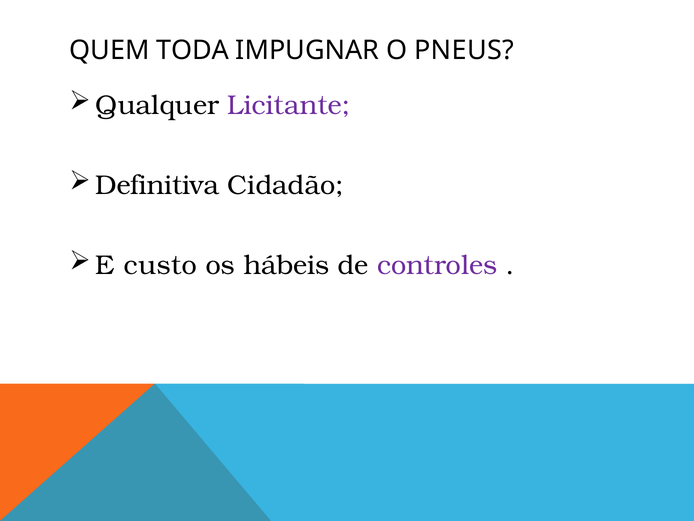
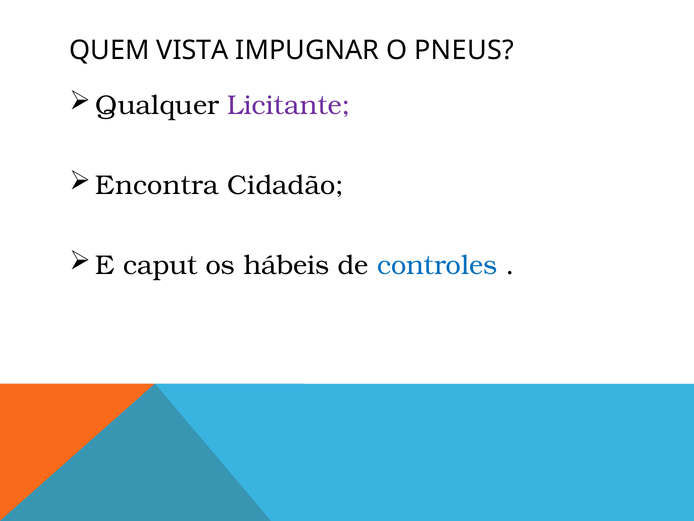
TODA: TODA -> VISTA (193, 50)
Definitiva: Definitiva -> Encontra (157, 185)
custo: custo -> caput (160, 265)
controles colour: purple -> blue (437, 265)
